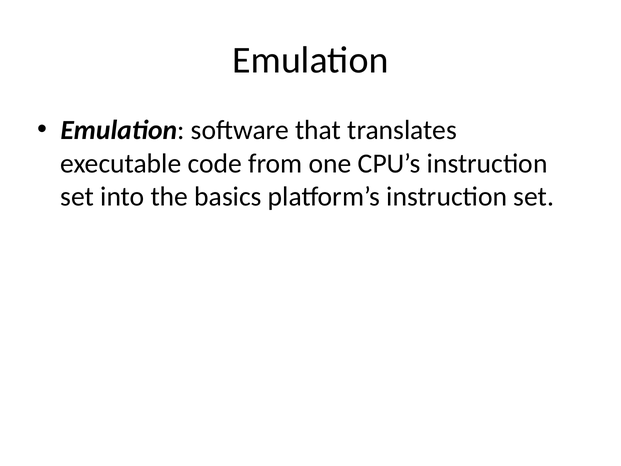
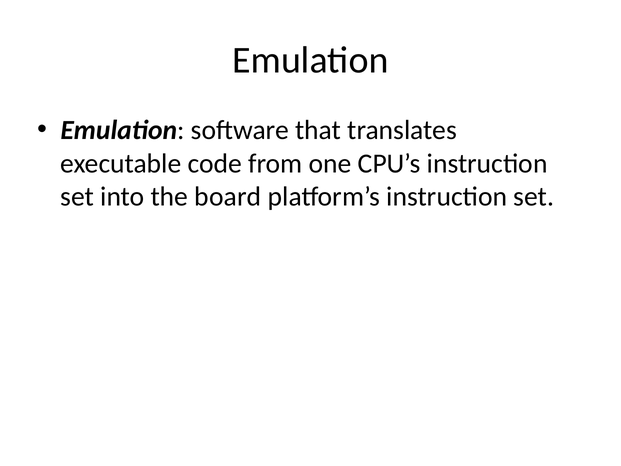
basics: basics -> board (228, 197)
